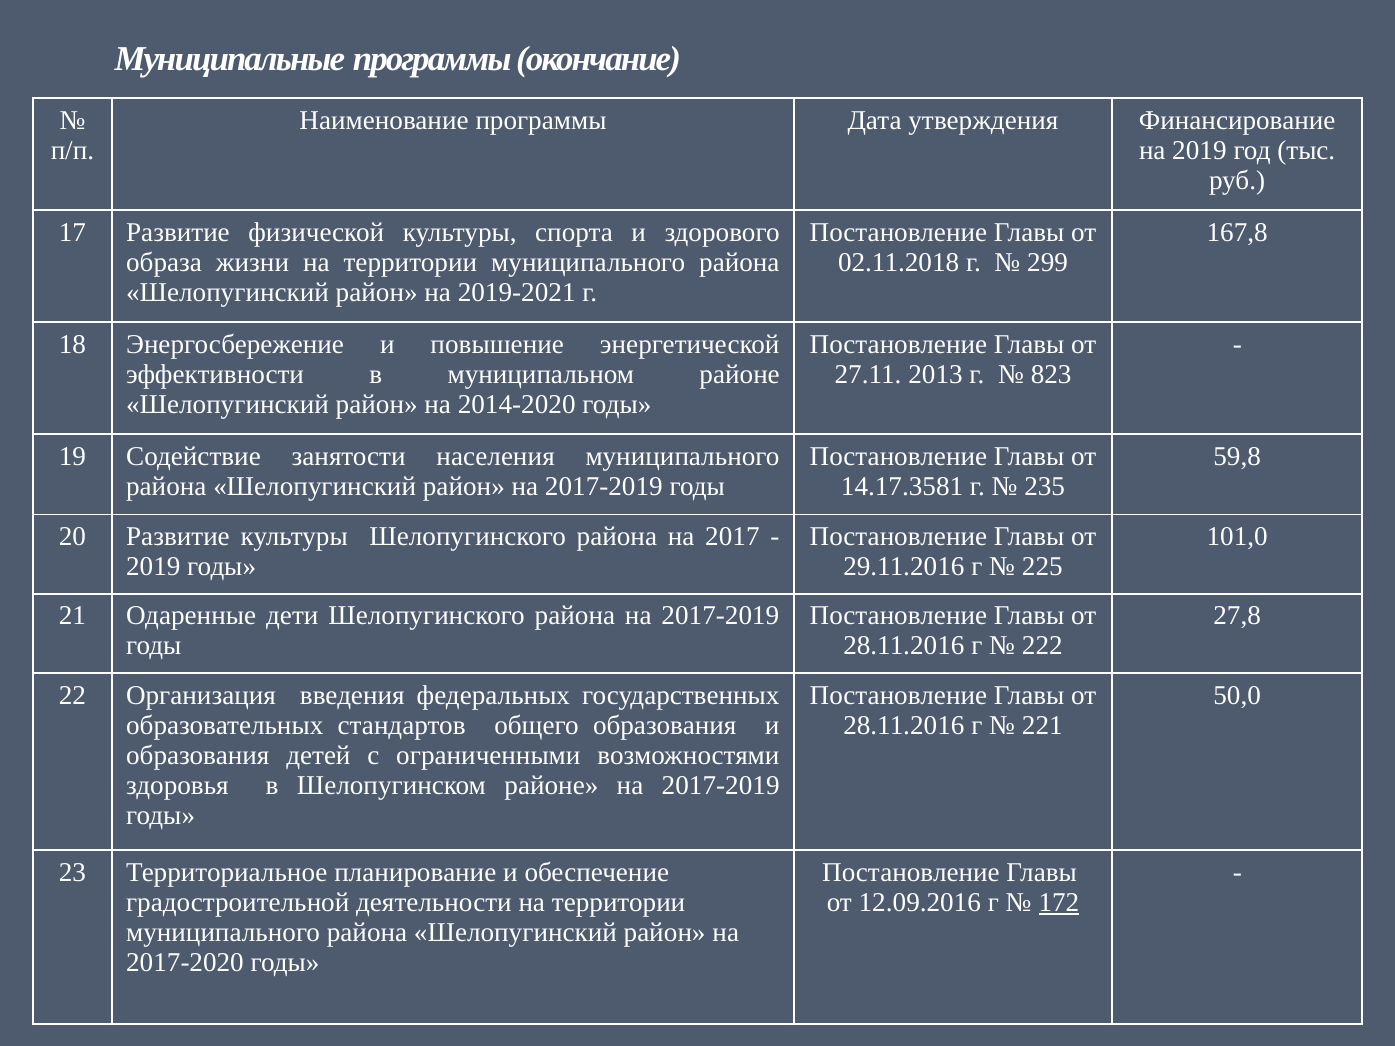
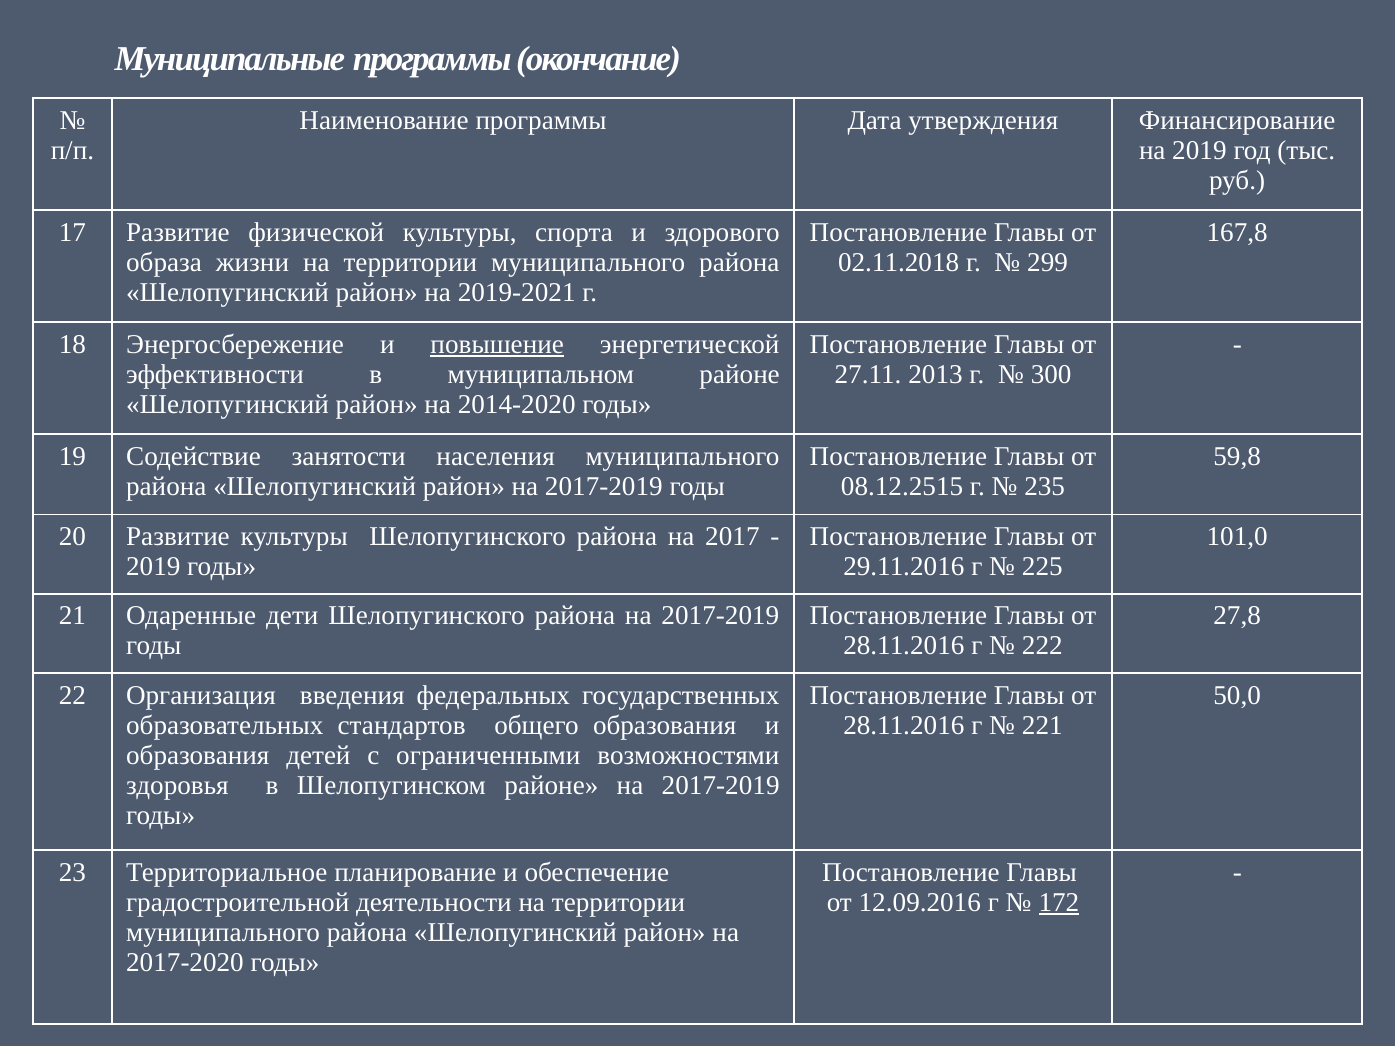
повышение underline: none -> present (497, 344)
823: 823 -> 300 (1051, 374)
14.17.3581: 14.17.3581 -> 08.12.2515 (902, 486)
